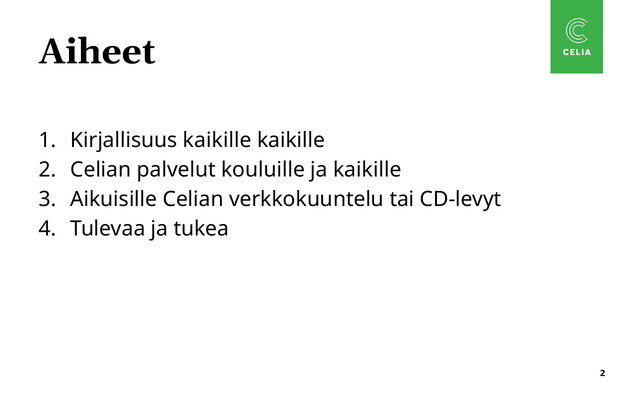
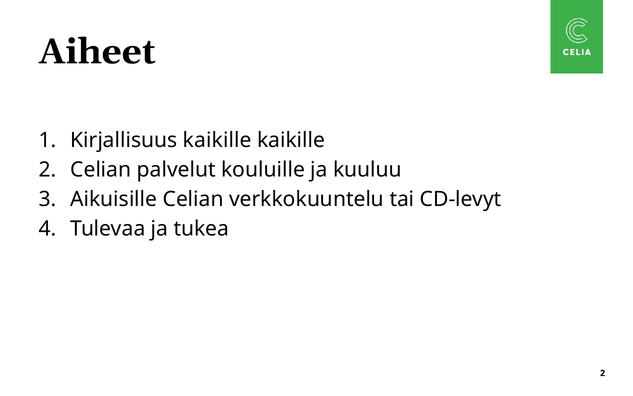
ja kaikille: kaikille -> kuuluu (367, 170)
